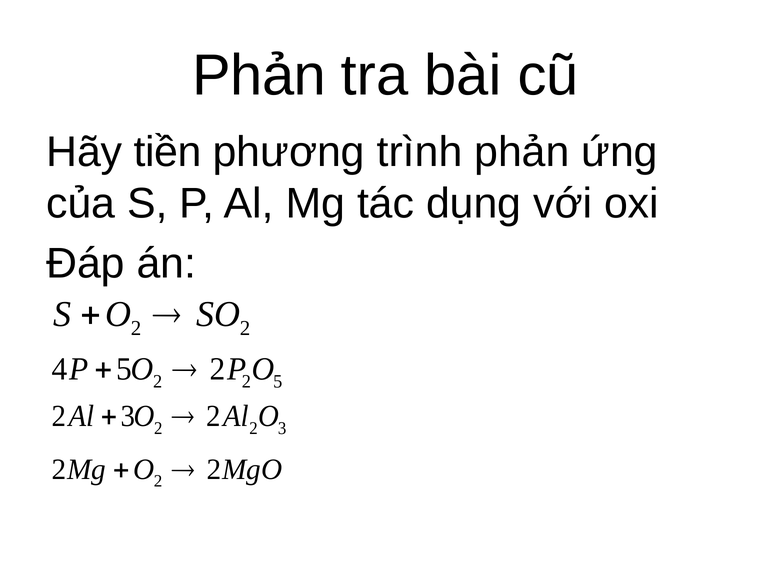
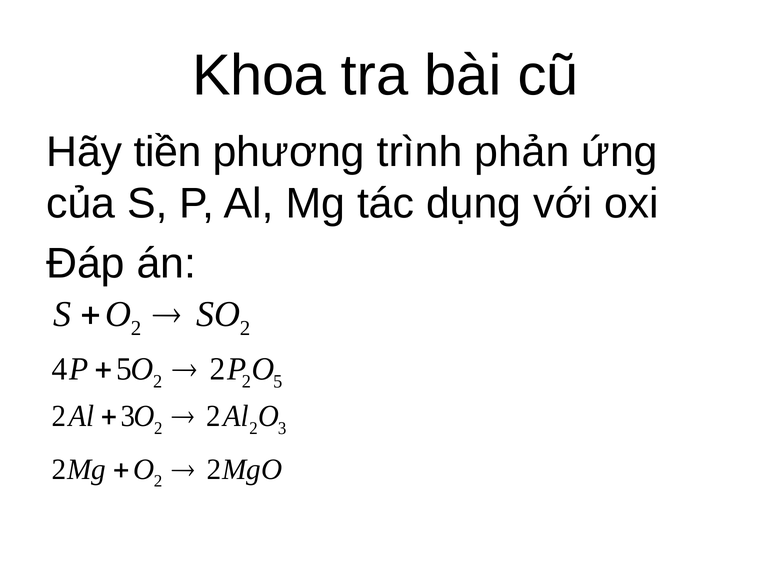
Phản: Phản -> Khoa (259, 75)
